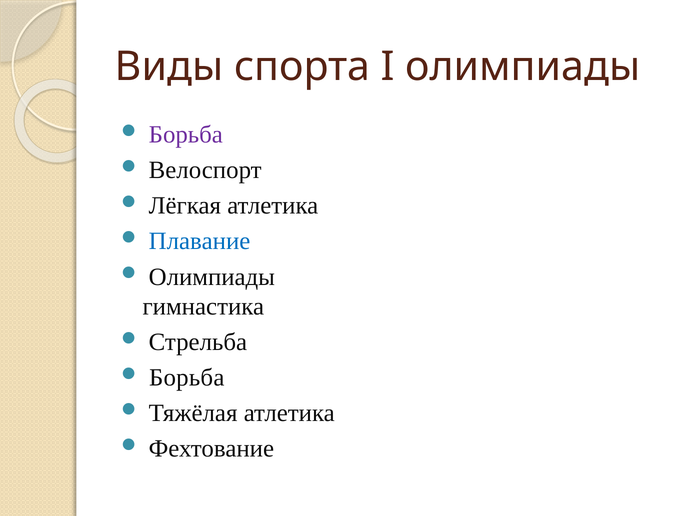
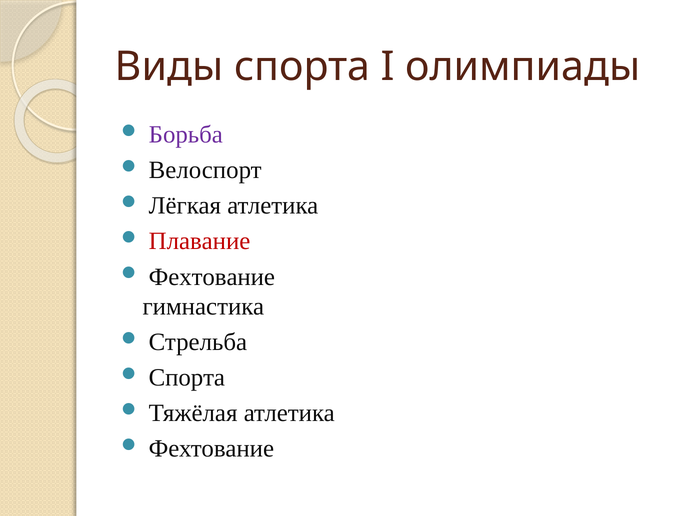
Плавание colour: blue -> red (200, 242)
Олимпиады: Олимпиады -> Фехтование (212, 277)
Борьба: Борьба -> Спорта (187, 378)
